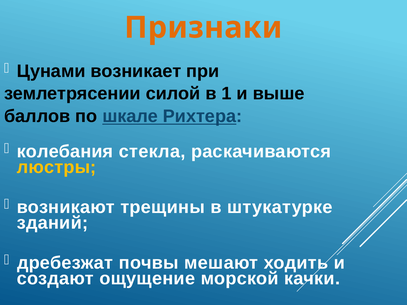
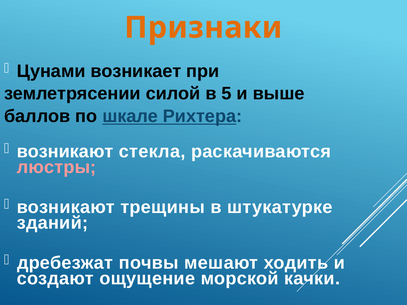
1: 1 -> 5 (227, 94)
колебания: колебания -> возникают (65, 152)
люстры colour: yellow -> pink (57, 167)
